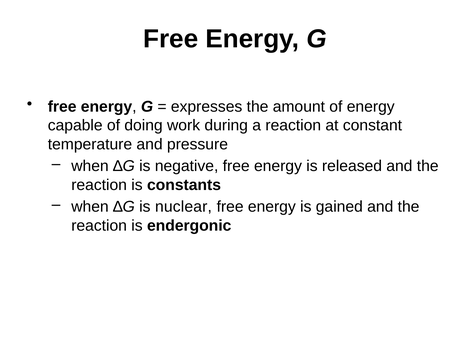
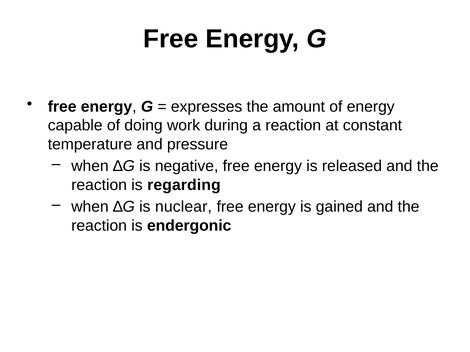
constants: constants -> regarding (184, 185)
